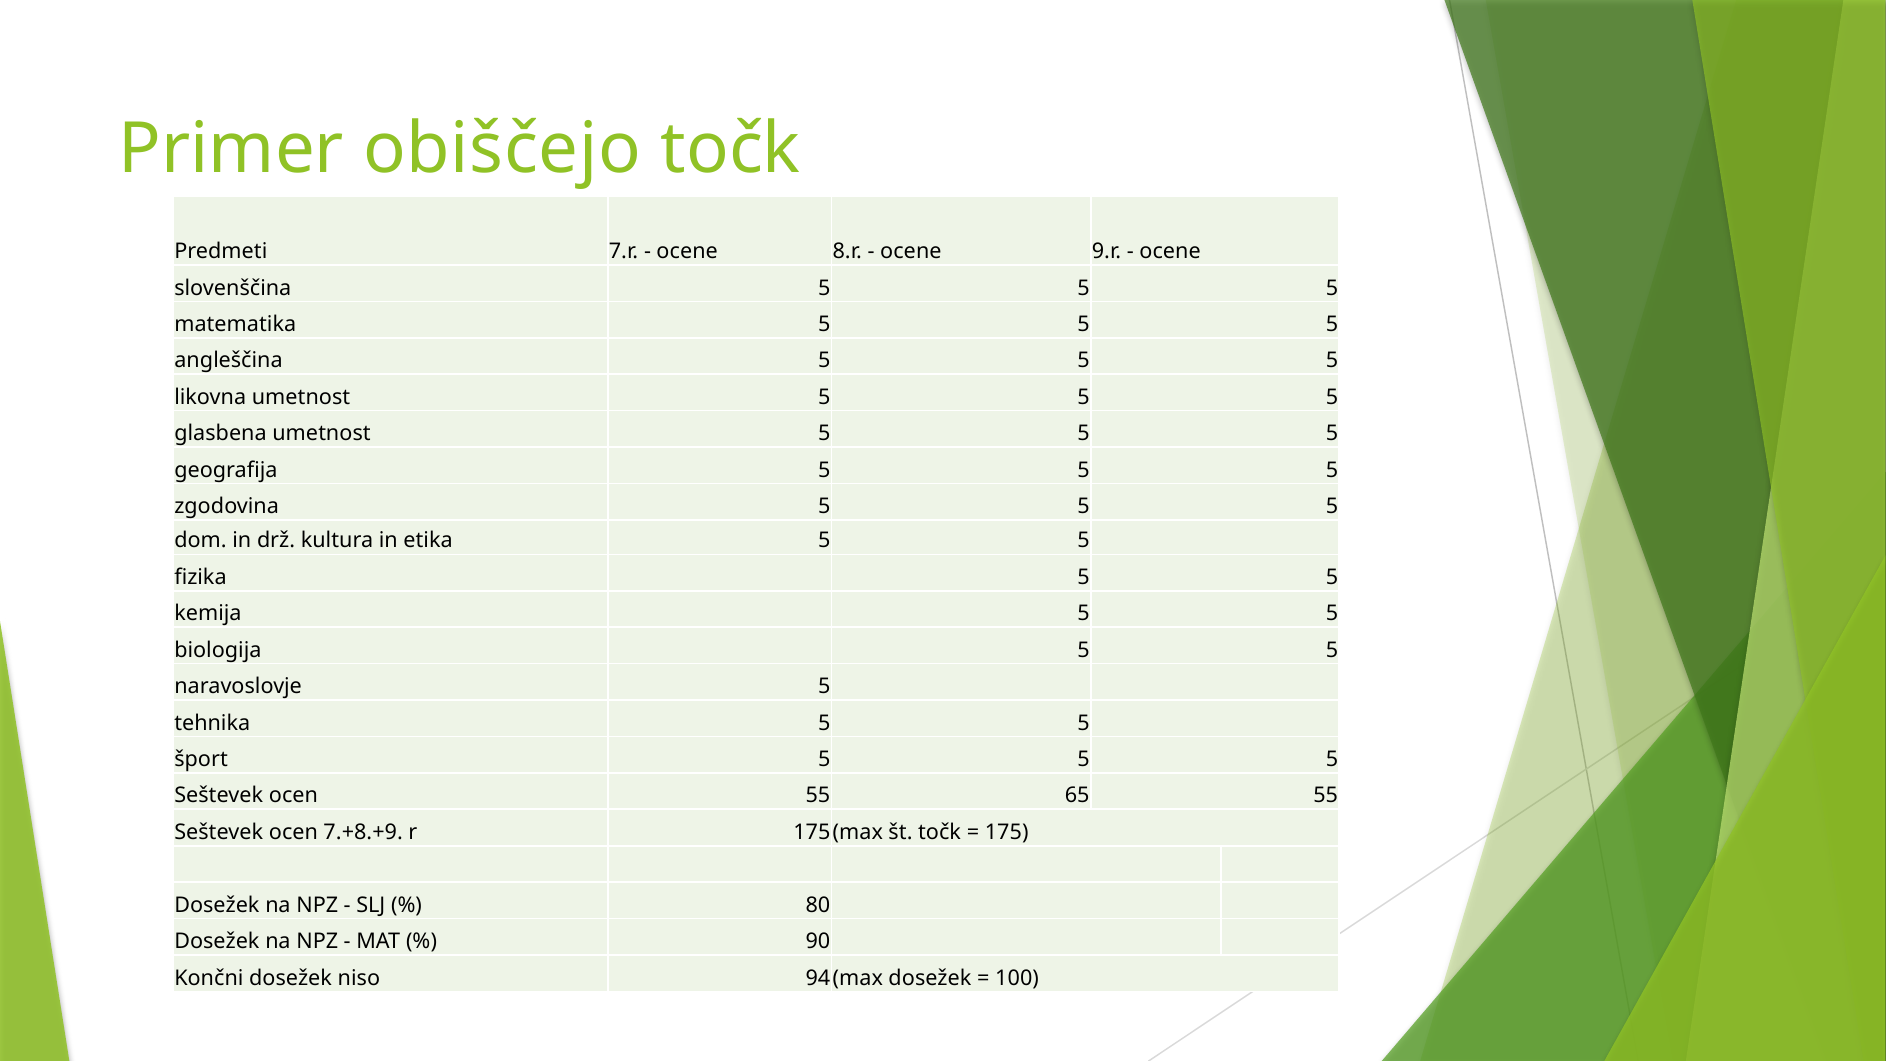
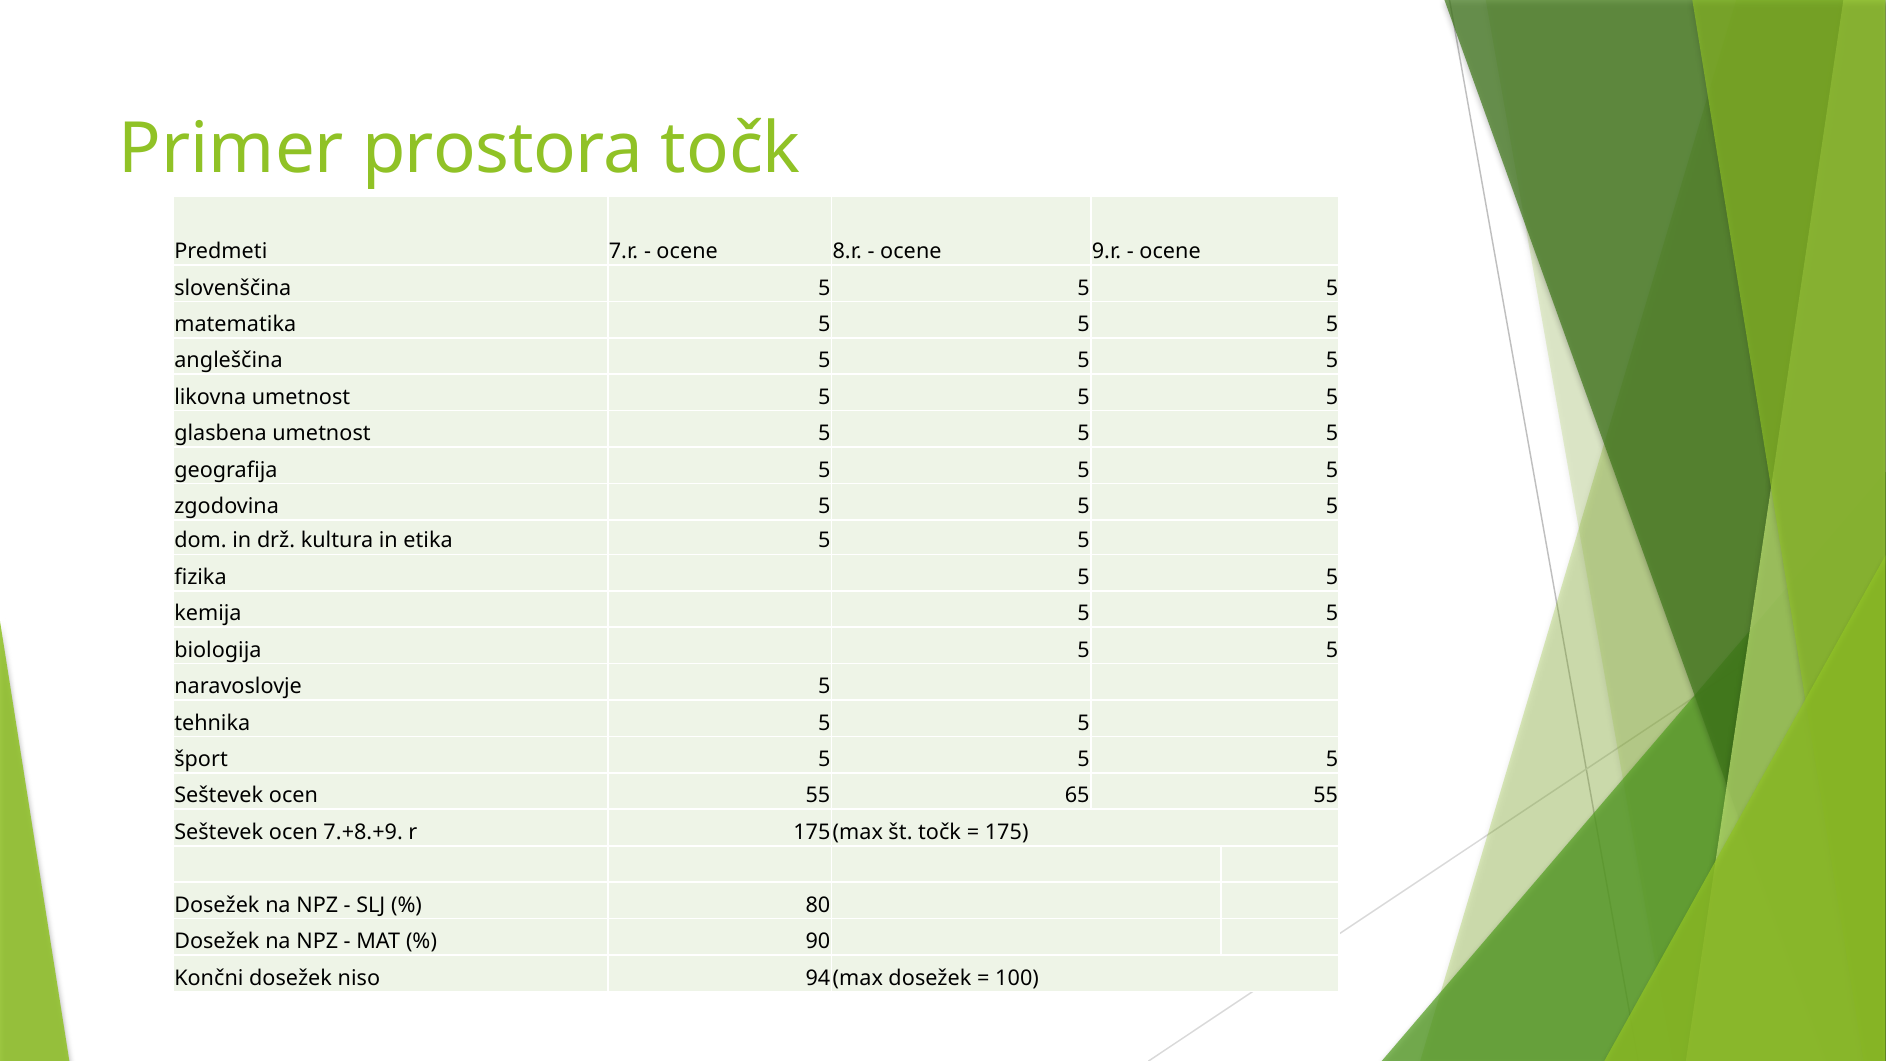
obiščejo: obiščejo -> prostora (503, 149)
